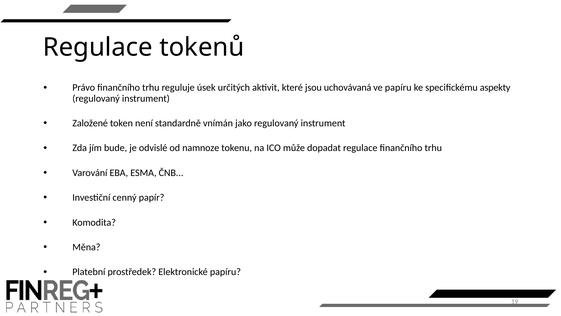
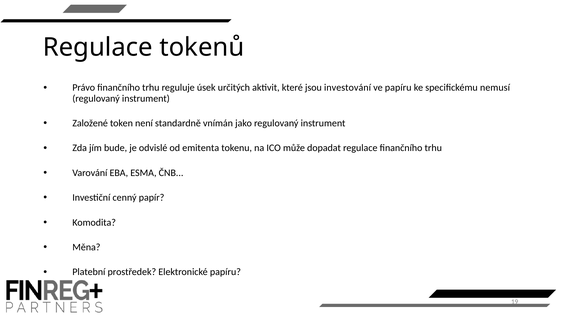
uchovávaná: uchovávaná -> investování (347, 88)
aspekty: aspekty -> nemusí (495, 88)
namnoze: namnoze -> emitenta (201, 148)
